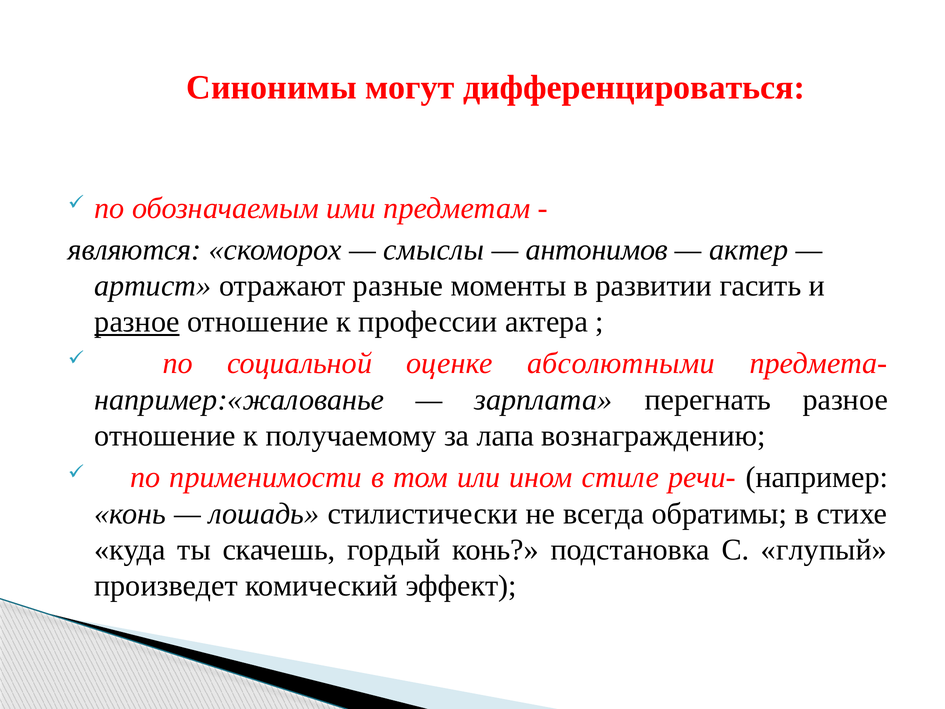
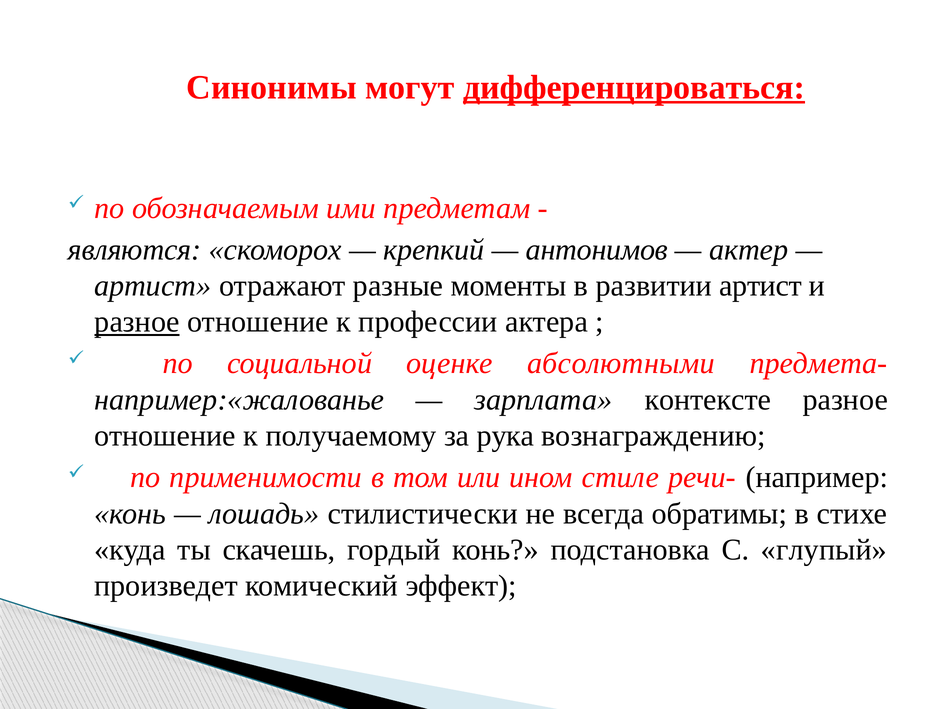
дифференцироваться underline: none -> present (634, 88)
смыслы: смыслы -> крепкий (434, 250)
развитии гасить: гасить -> артист (761, 286)
перегнать: перегнать -> контексте (708, 400)
лапа: лапа -> рука (505, 436)
